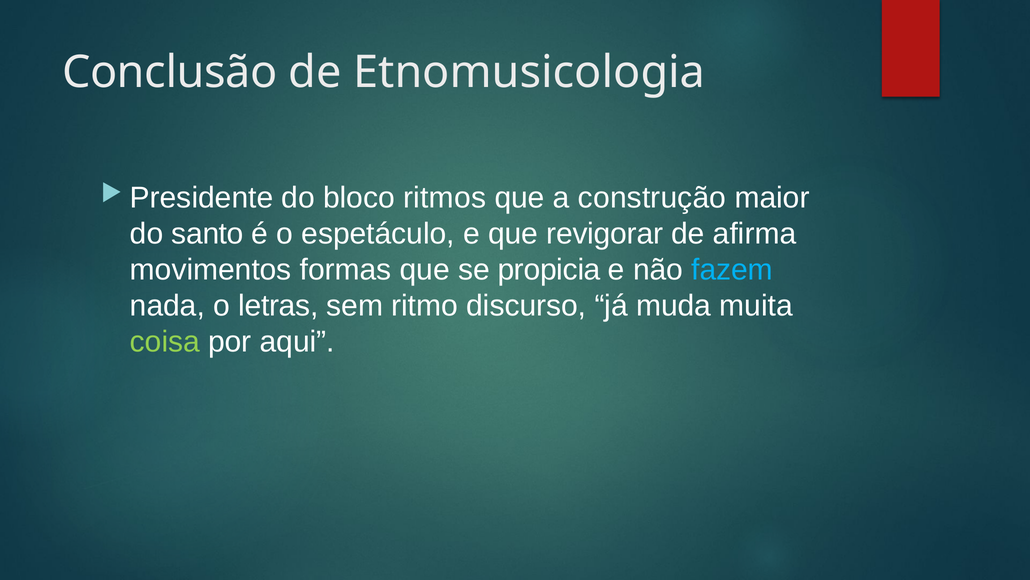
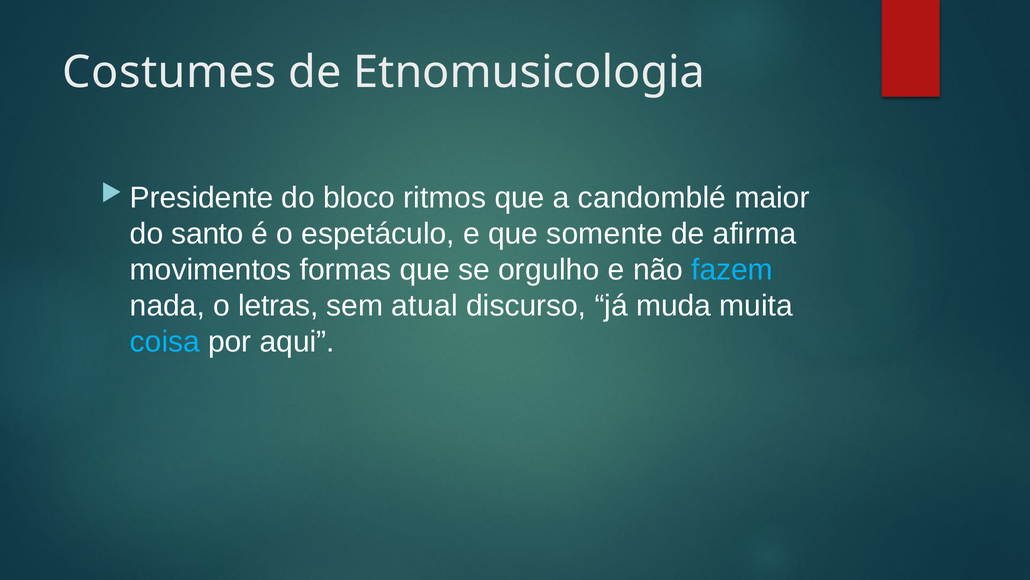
Conclusão: Conclusão -> Costumes (169, 72)
construção: construção -> candomblé (652, 197)
revigorar: revigorar -> somente (605, 233)
propicia: propicia -> orgulho (549, 269)
ritmo: ritmo -> atual (425, 305)
coisa colour: light green -> light blue (165, 341)
